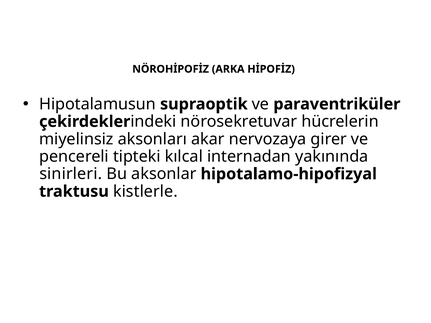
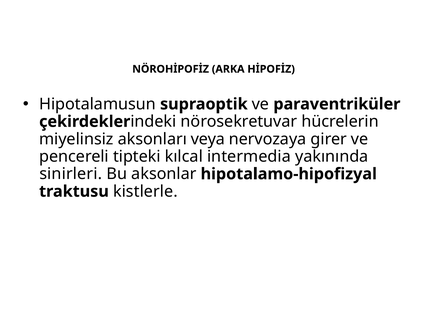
akar: akar -> veya (208, 139)
internadan: internadan -> intermedia (249, 157)
